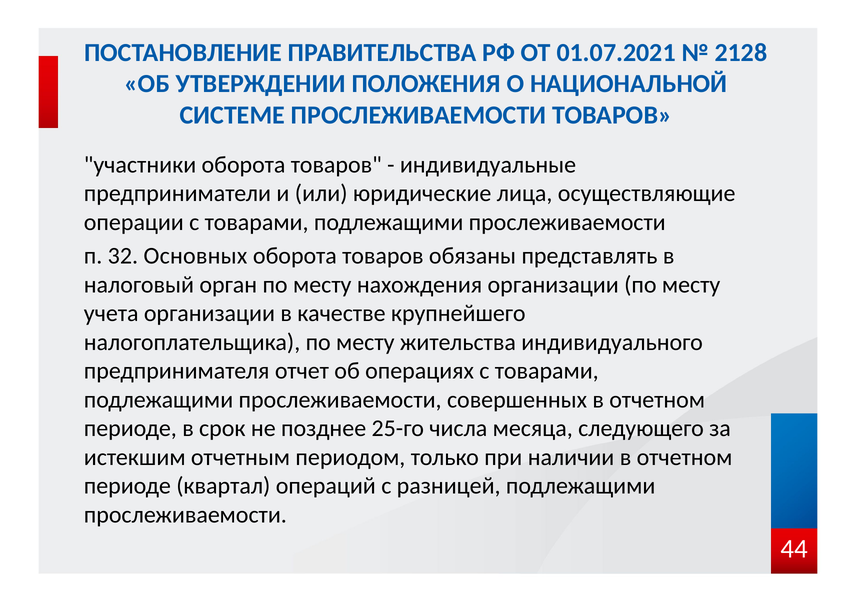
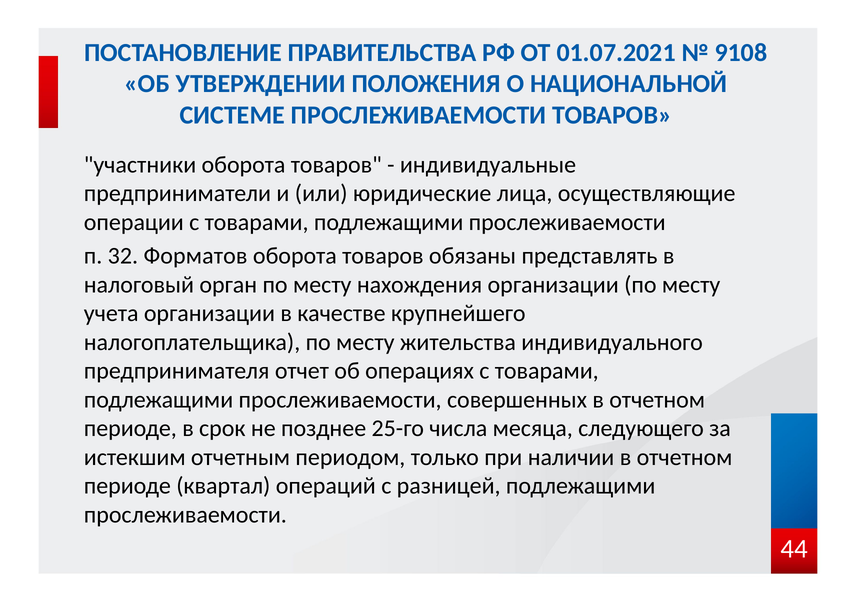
2128: 2128 -> 9108 (741, 53)
Основных: Основных -> Форматов (195, 256)
